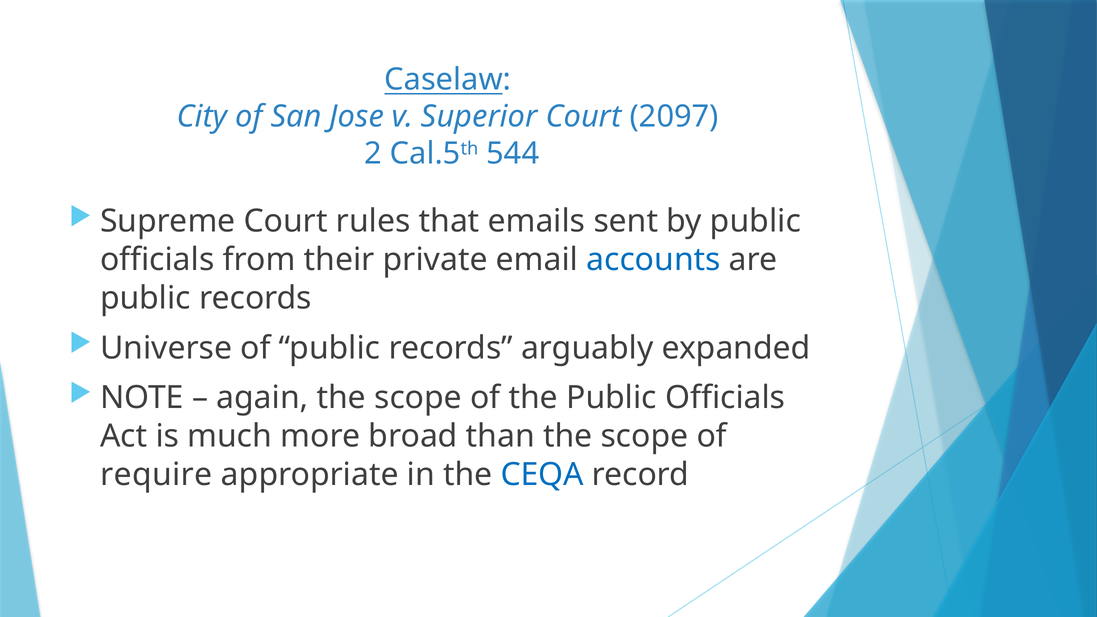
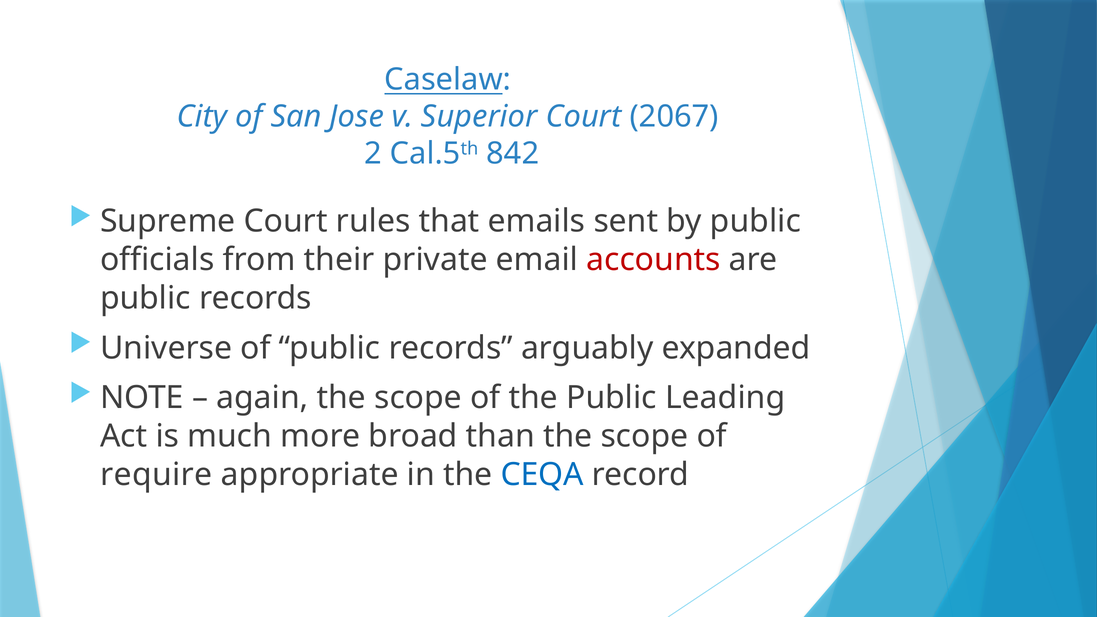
2097: 2097 -> 2067 (674, 117)
544: 544 -> 842 (513, 154)
accounts colour: blue -> red (654, 260)
the Public Officials: Officials -> Leading (725, 398)
